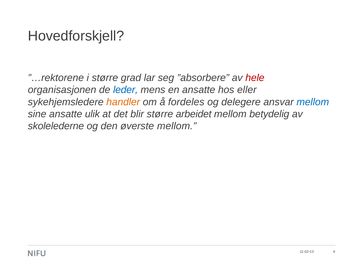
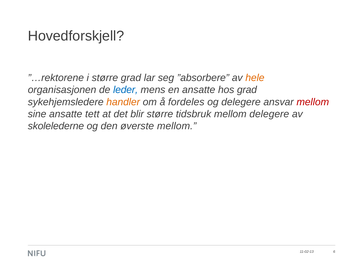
hele colour: red -> orange (255, 78)
hos eller: eller -> grad (247, 90)
mellom colour: blue -> red (313, 102)
ulik: ulik -> tett (92, 114)
arbeidet: arbeidet -> tidsbruk (194, 114)
mellom betydelig: betydelig -> delegere (269, 114)
